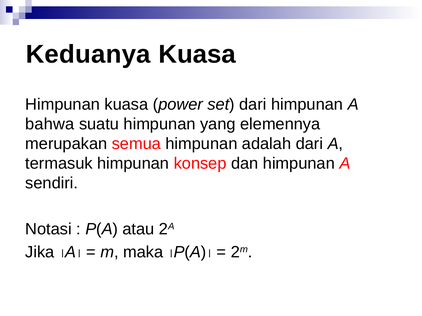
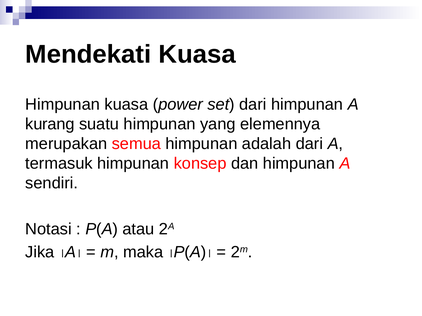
Keduanya: Keduanya -> Mendekati (88, 55)
bahwa: bahwa -> kurang (50, 124)
